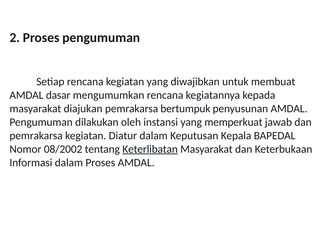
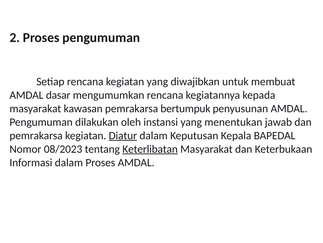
diajukan: diajukan -> kawasan (83, 108)
memperkuat: memperkuat -> menentukan (233, 122)
Diatur underline: none -> present (123, 135)
08/2002: 08/2002 -> 08/2023 (63, 149)
